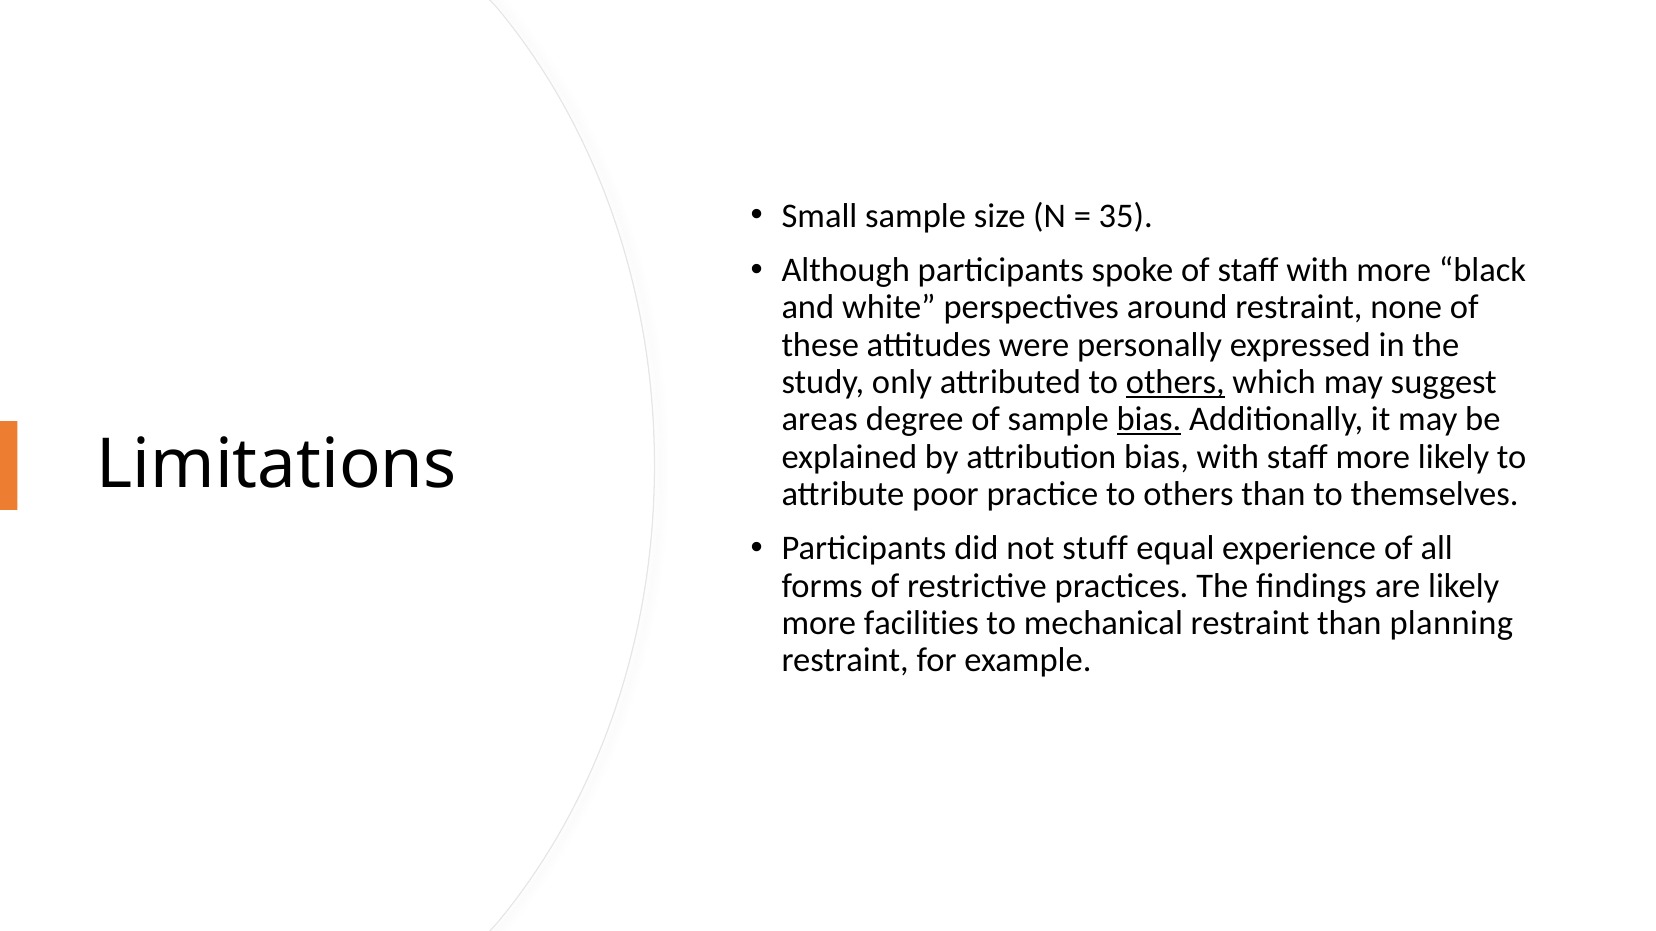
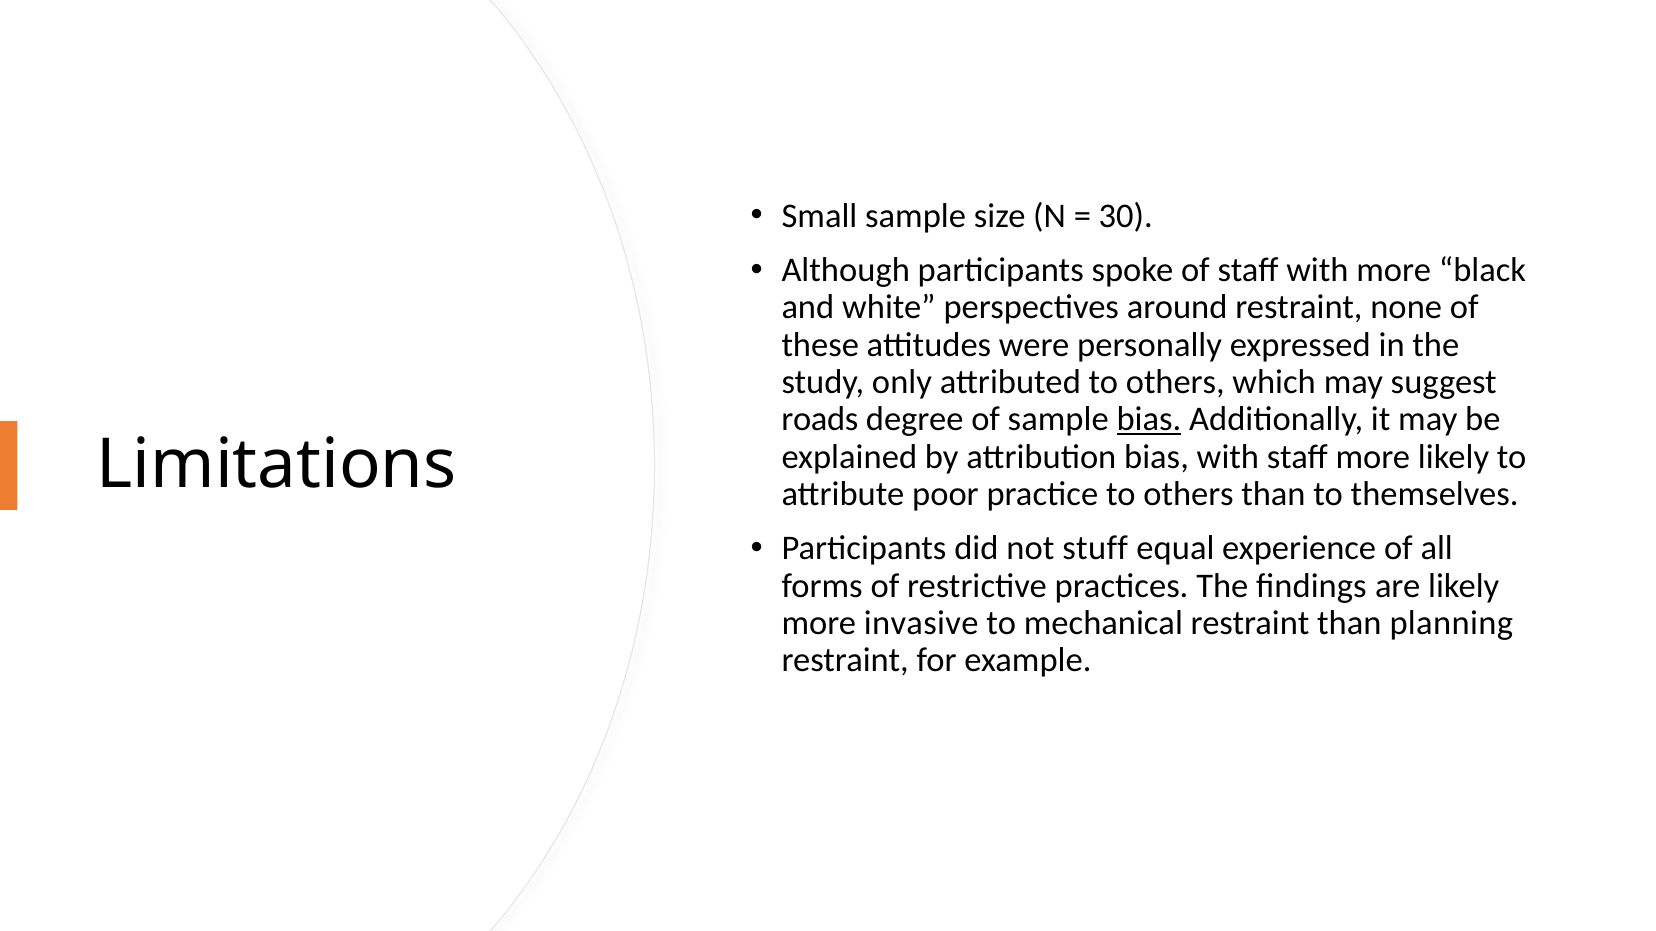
35: 35 -> 30 (1126, 216)
others underline: present -> none (1175, 382)
areas: areas -> roads (820, 420)
facilities: facilities -> invasive (921, 623)
